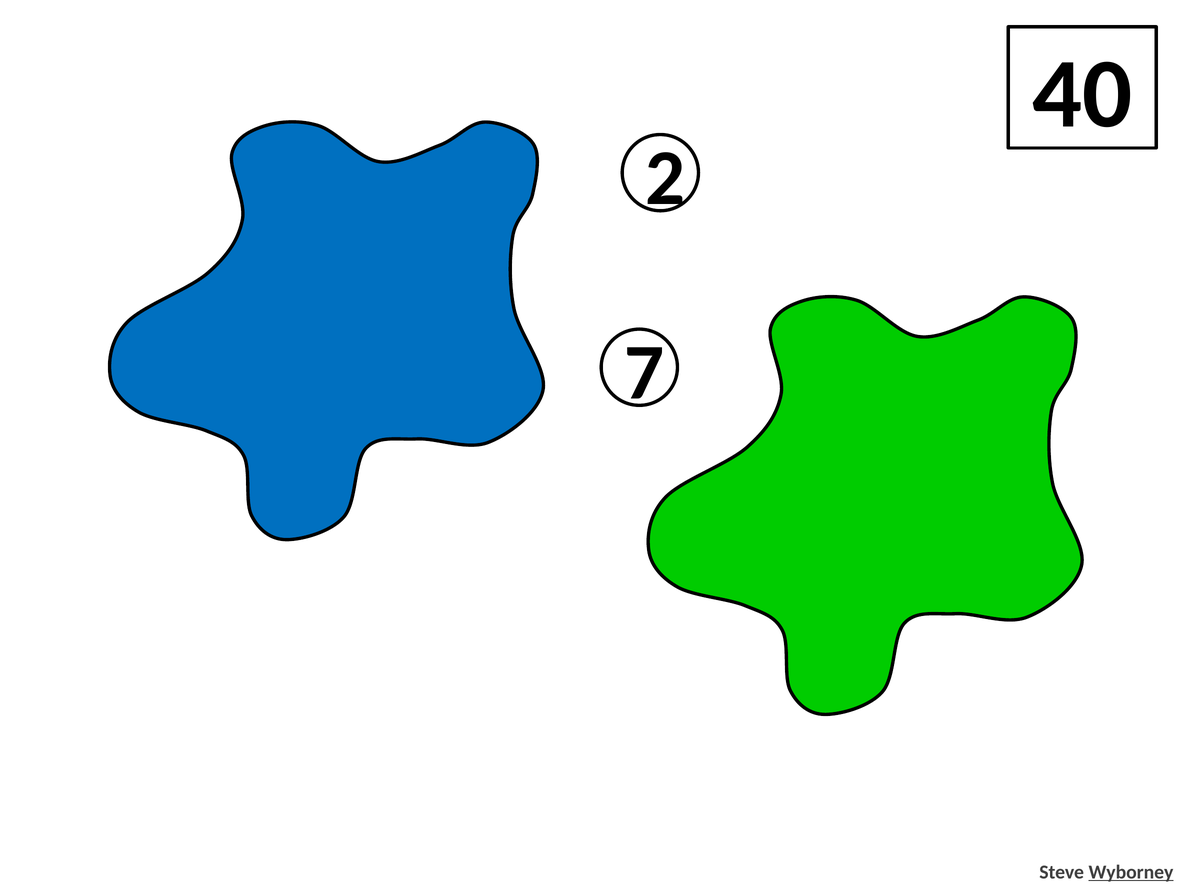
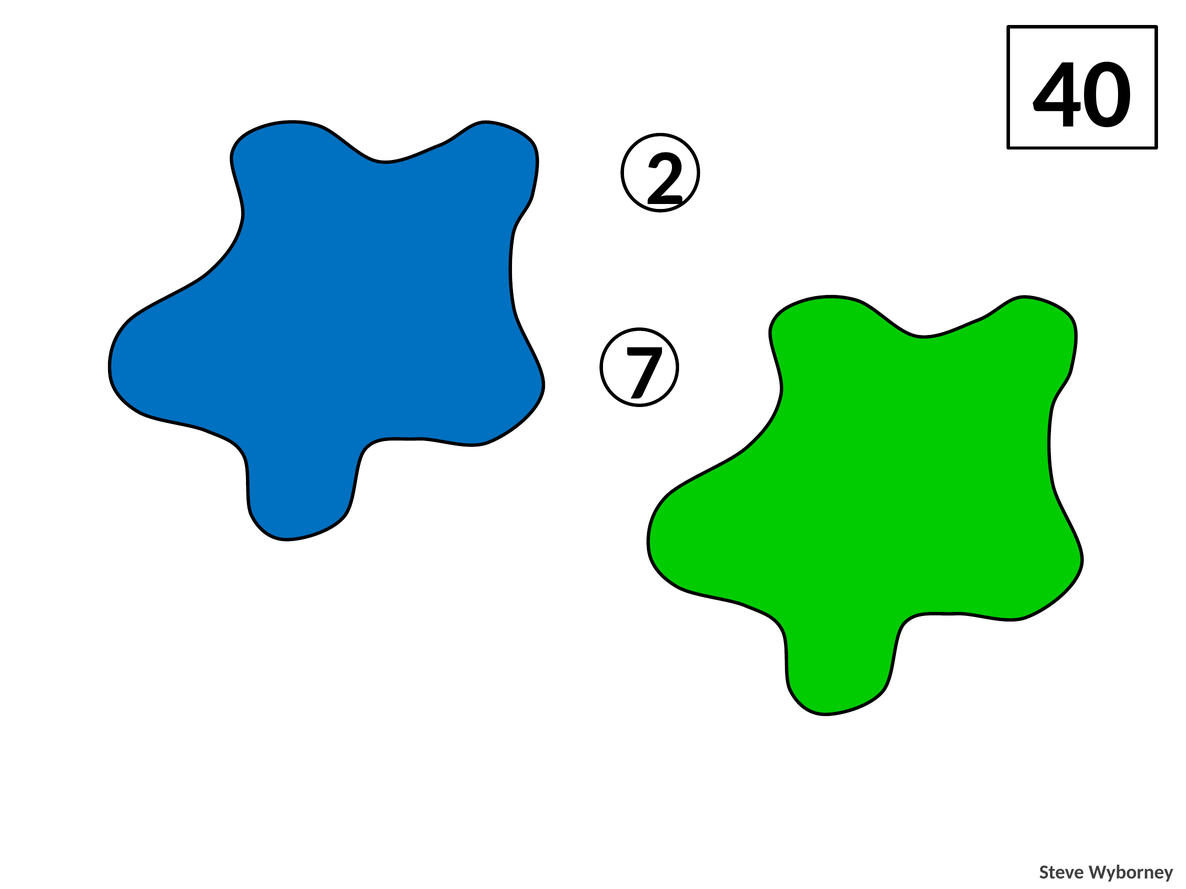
Wyborney underline: present -> none (1131, 873)
